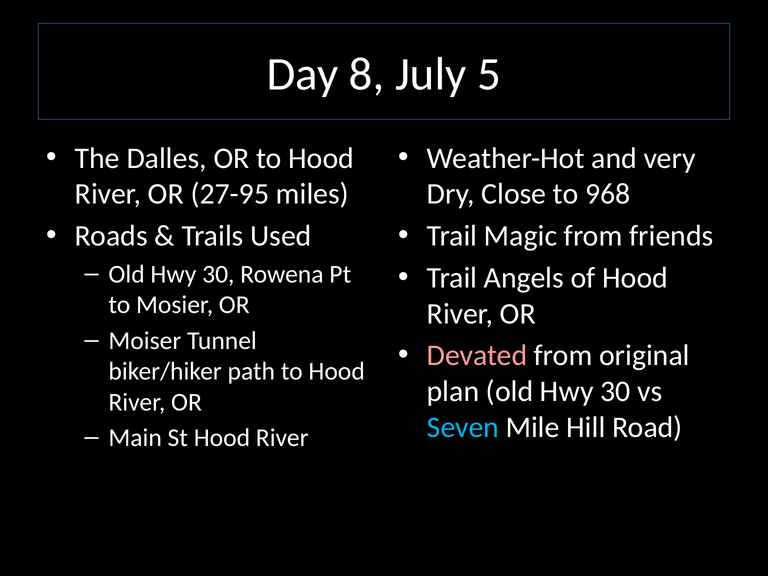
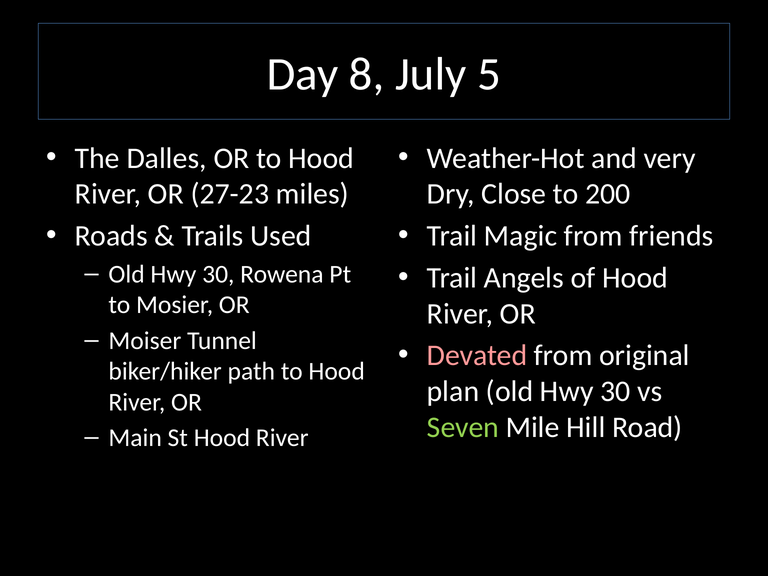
27-95: 27-95 -> 27-23 (230, 194)
968: 968 -> 200 (608, 194)
Seven colour: light blue -> light green (463, 427)
